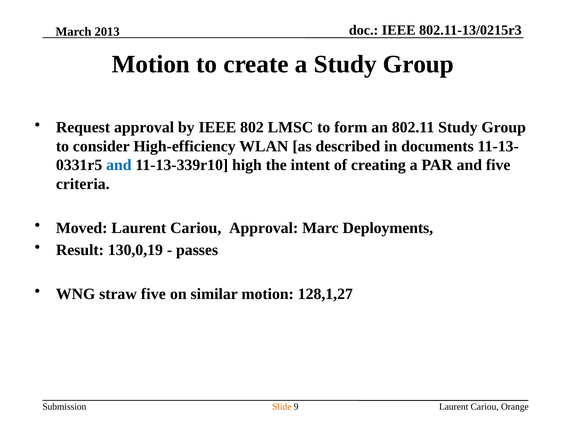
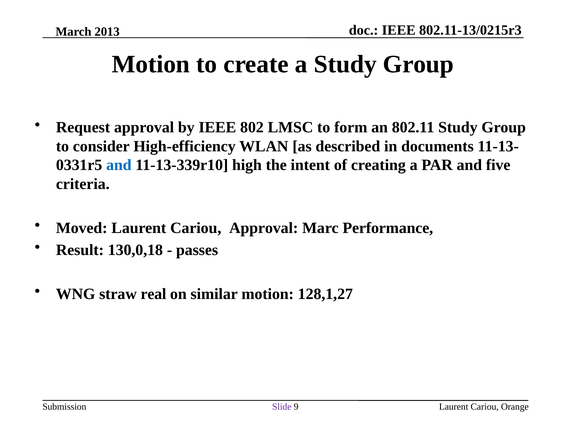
Deployments: Deployments -> Performance (388, 228)
130,0,19: 130,0,19 -> 130,0,18 (135, 250)
straw five: five -> real (153, 294)
Slide colour: orange -> purple (282, 407)
